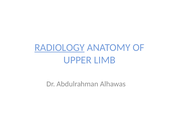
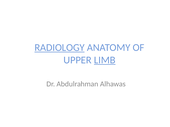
LIMB underline: none -> present (105, 60)
